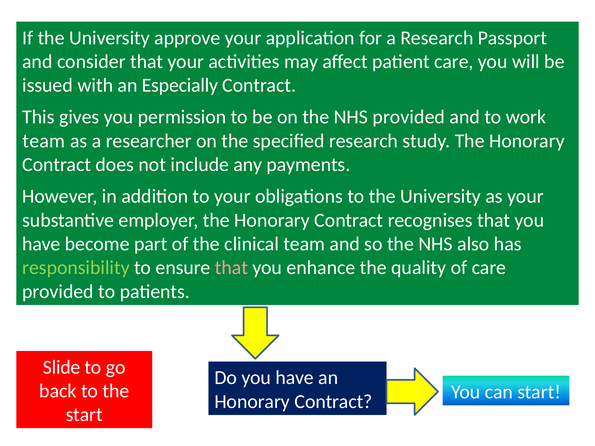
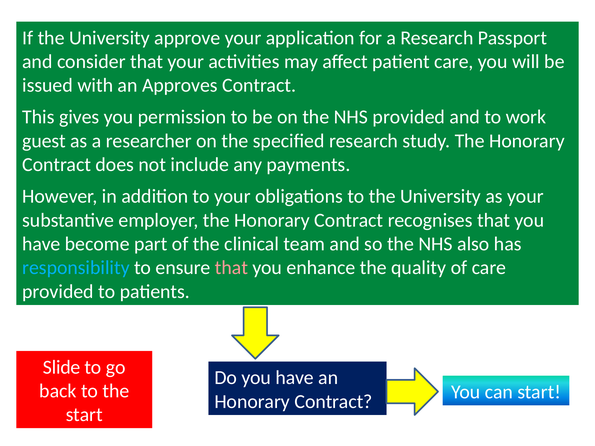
Especially: Especially -> Approves (180, 85)
team: team -> guest (44, 141)
responsibility colour: light green -> light blue (76, 268)
